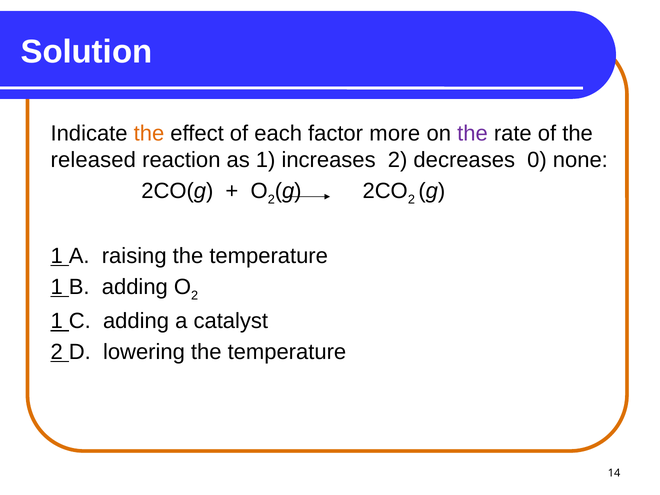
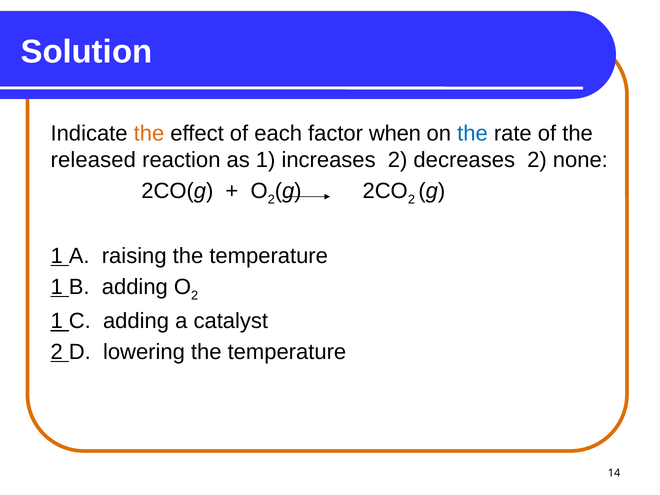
more: more -> when (395, 134)
the colour: purple -> blue (472, 134)
decreases 0: 0 -> 2 (537, 160)
